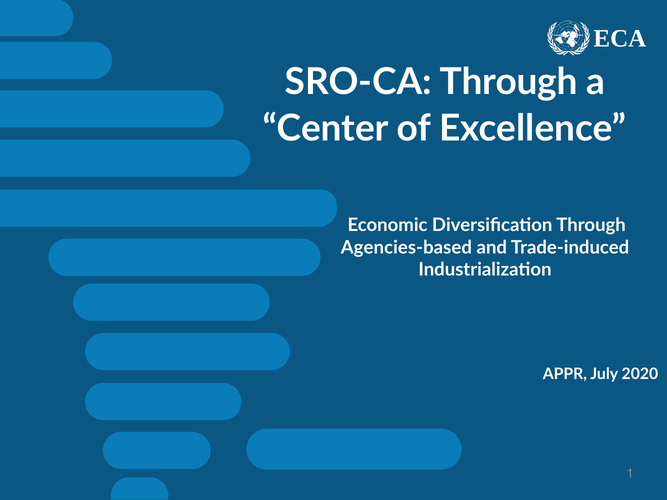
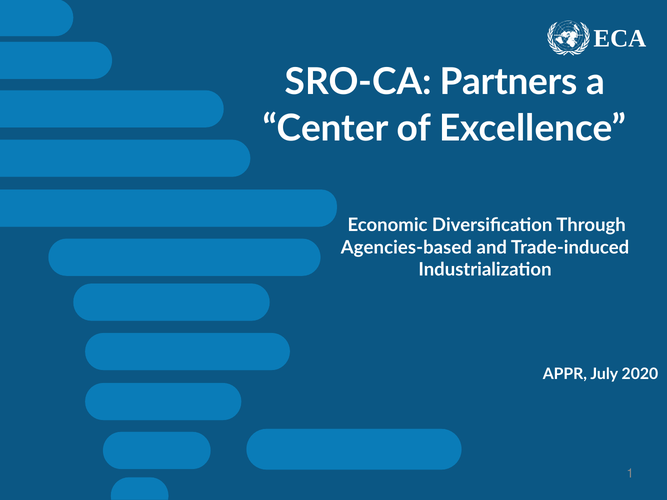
SRO-CA Through: Through -> Partners (509, 82)
